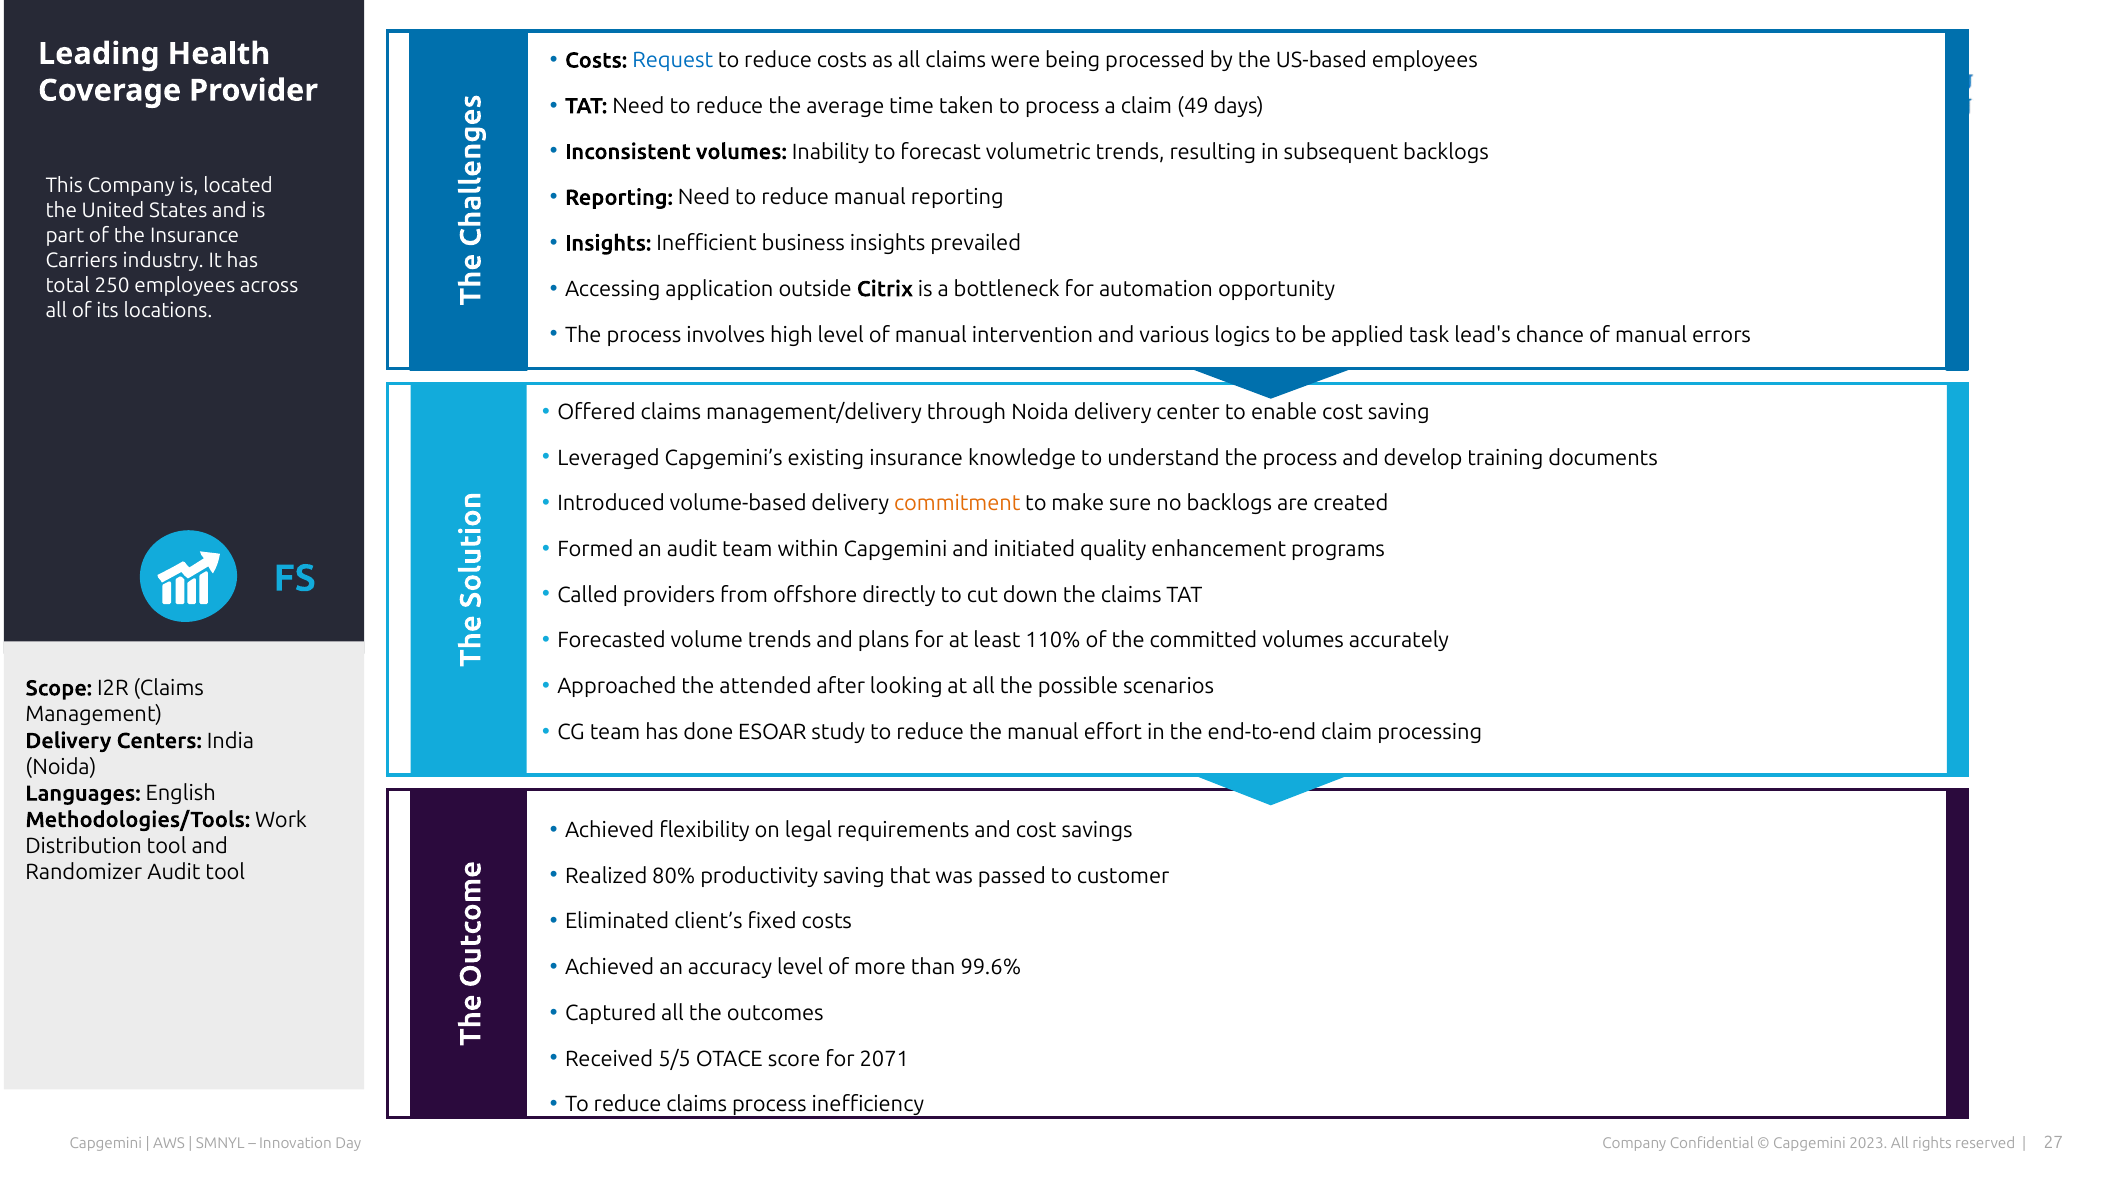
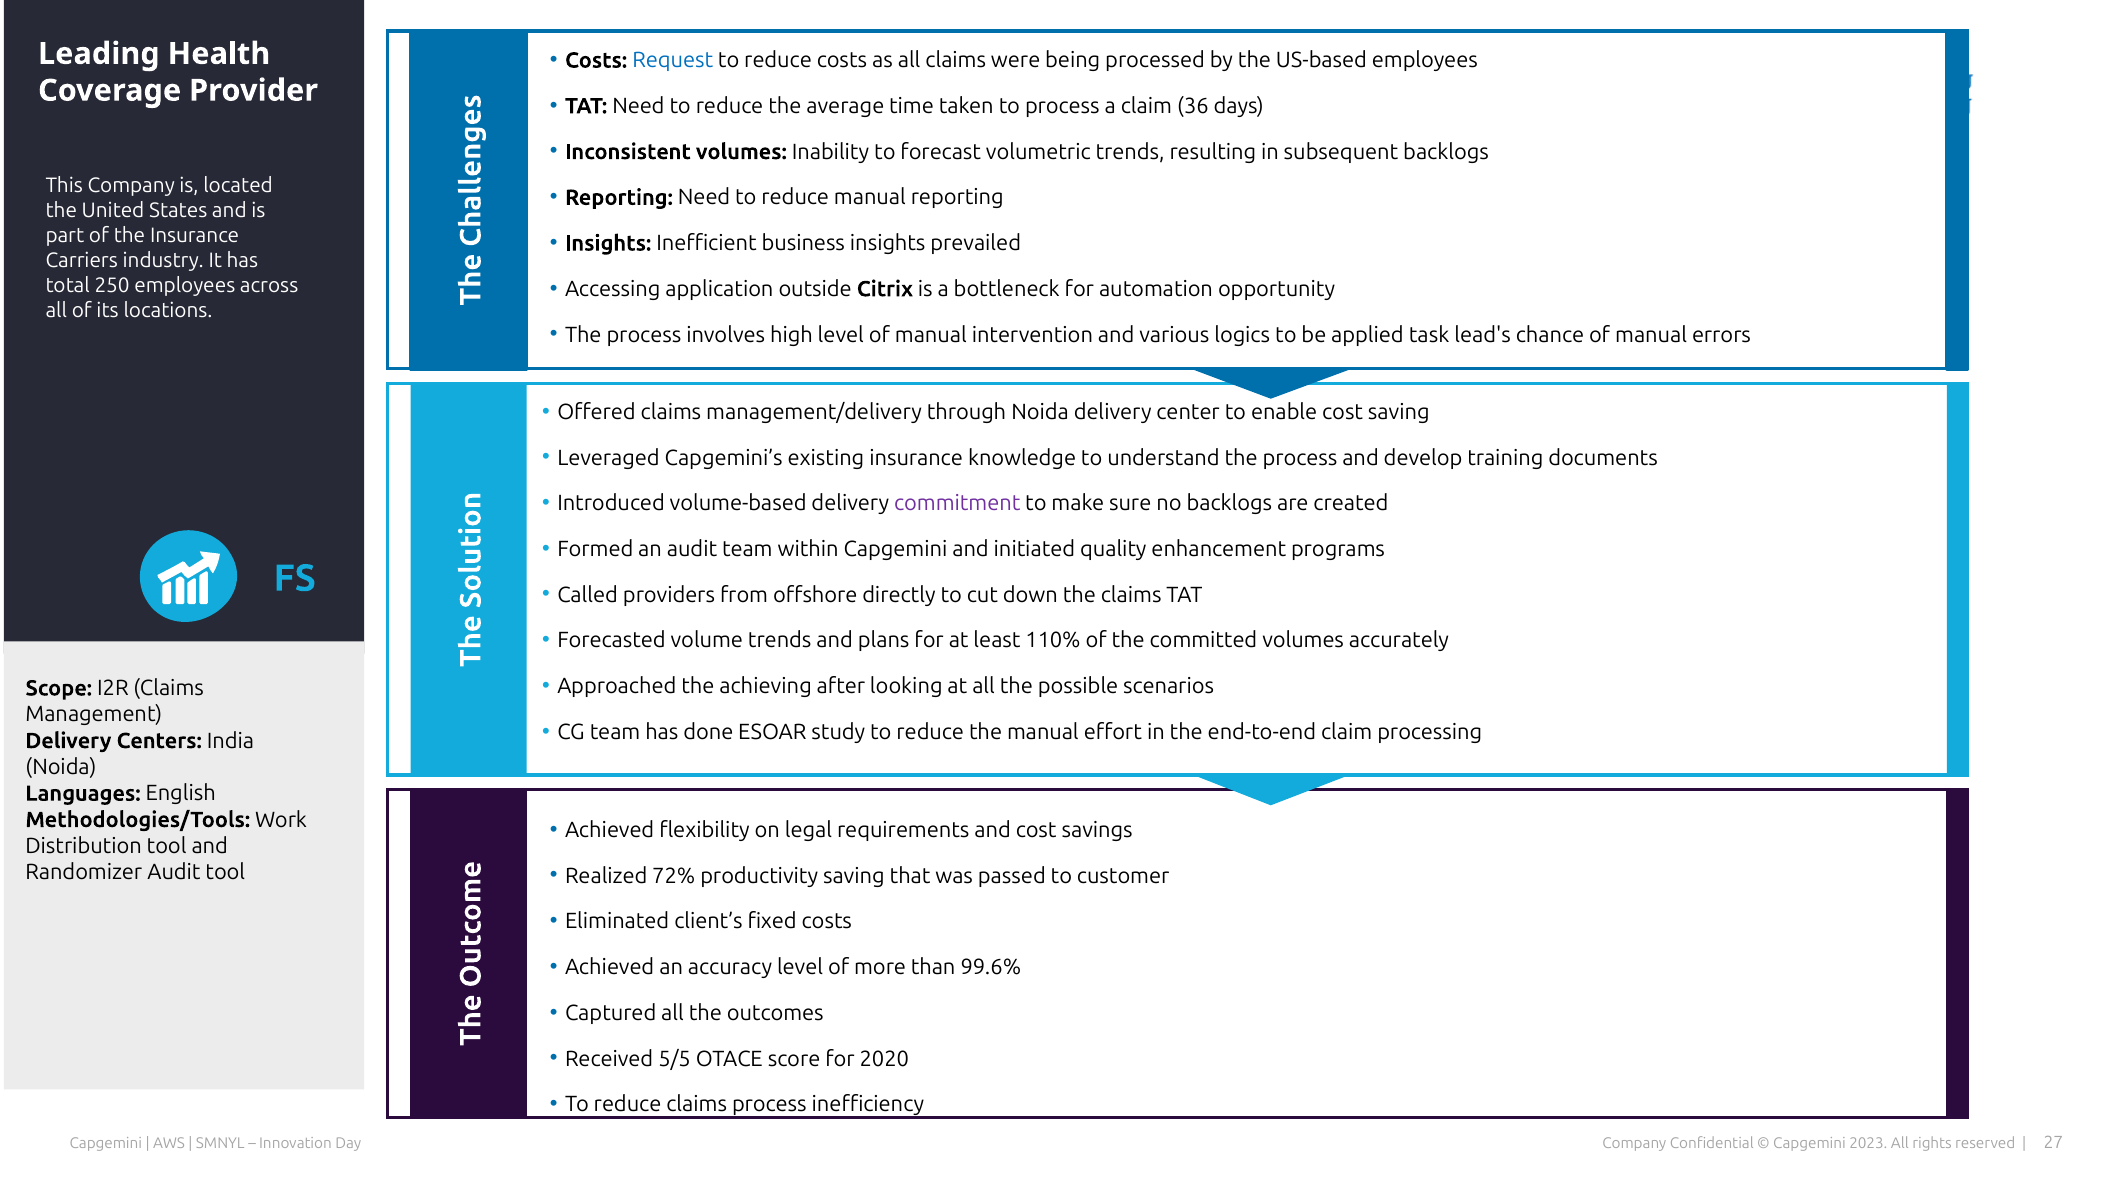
49: 49 -> 36 (1193, 106)
commitment colour: orange -> purple (957, 503)
attended: attended -> achieving (766, 686)
80%: 80% -> 72% (674, 876)
2071: 2071 -> 2020 (884, 1059)
